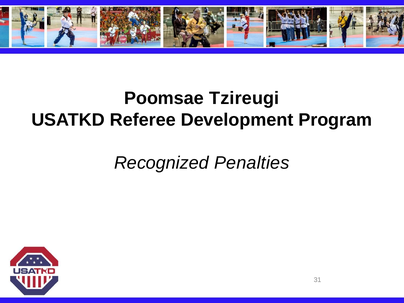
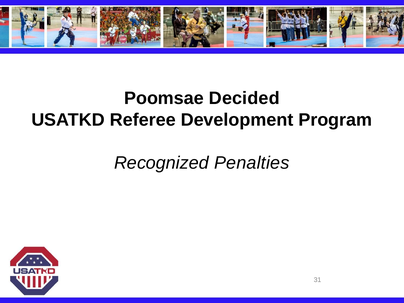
Tzireugi: Tzireugi -> Decided (244, 98)
